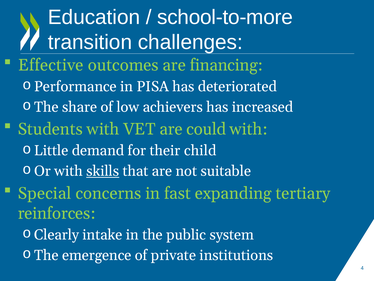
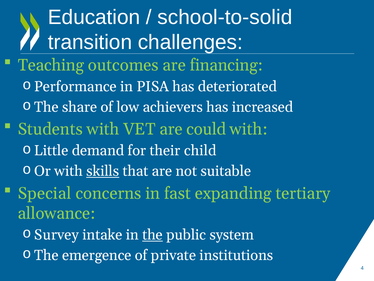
school-to-more: school-to-more -> school-to-solid (225, 17)
Effective: Effective -> Teaching (51, 65)
reinforces: reinforces -> allowance (57, 213)
Clearly: Clearly -> Survey (57, 234)
the underline: none -> present (153, 234)
